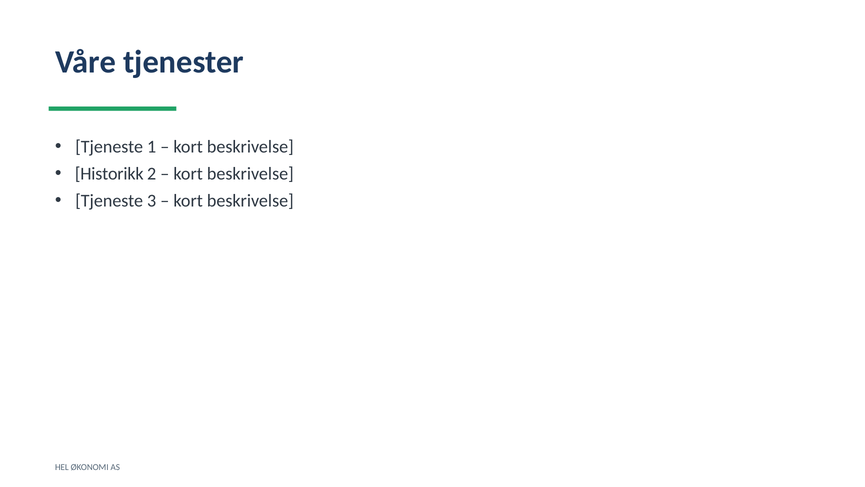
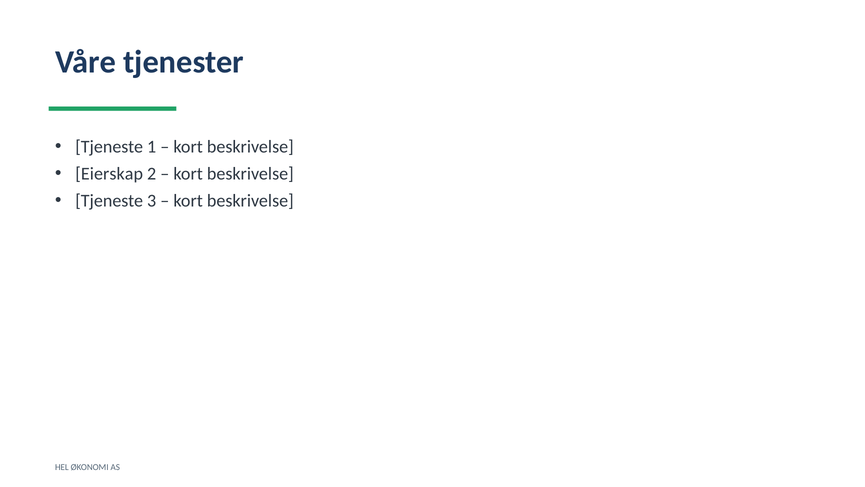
Historikk: Historikk -> Eierskap (109, 174)
